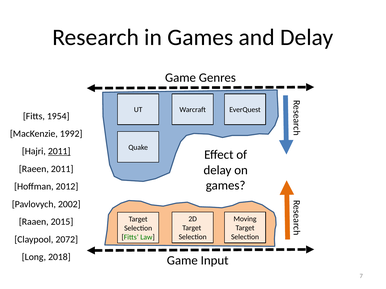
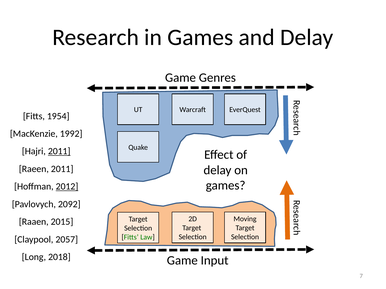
2012 underline: none -> present (67, 187)
2002: 2002 -> 2092 (69, 204)
2072: 2072 -> 2057 (67, 240)
